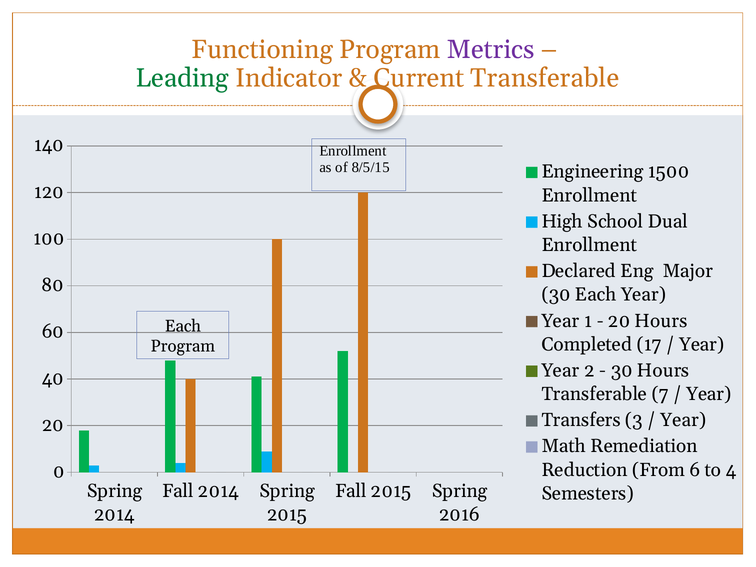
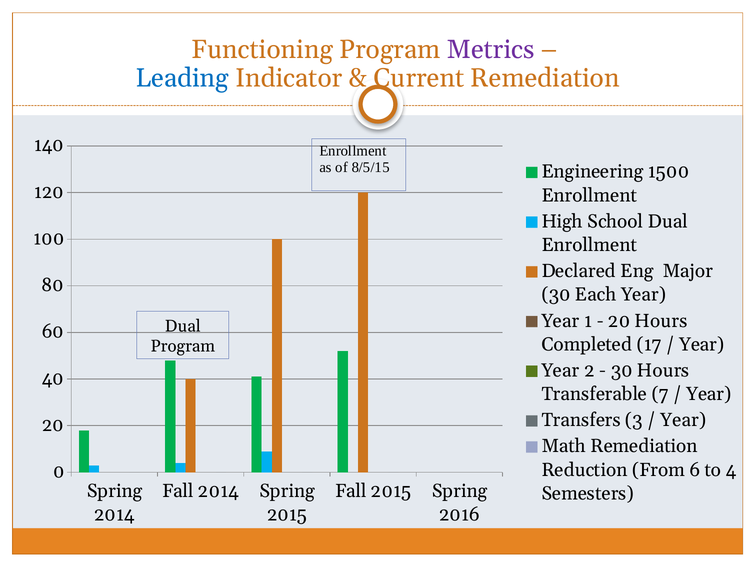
Leading colour: green -> blue (182, 78)
Current Transferable: Transferable -> Remediation (545, 78)
Each: Each -> Dual (183, 326)
